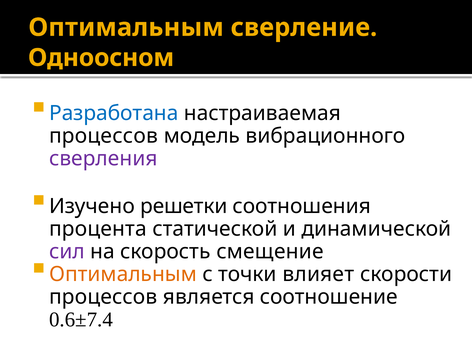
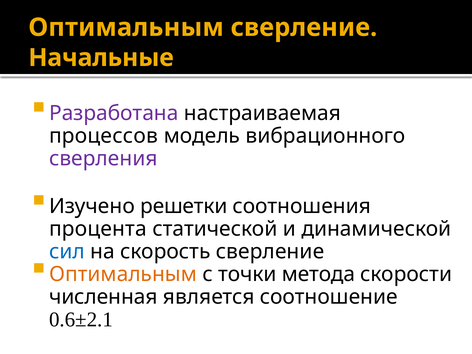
Одноосном: Одноосном -> Начальные (101, 58)
Разработана colour: blue -> purple (114, 113)
сил colour: purple -> blue (67, 252)
скорость смещение: смещение -> сверление (270, 252)
влияет: влияет -> метода (318, 274)
процессов: процессов -> численная (103, 297)
0.6±7.4: 0.6±7.4 -> 0.6±2.1 (81, 320)
